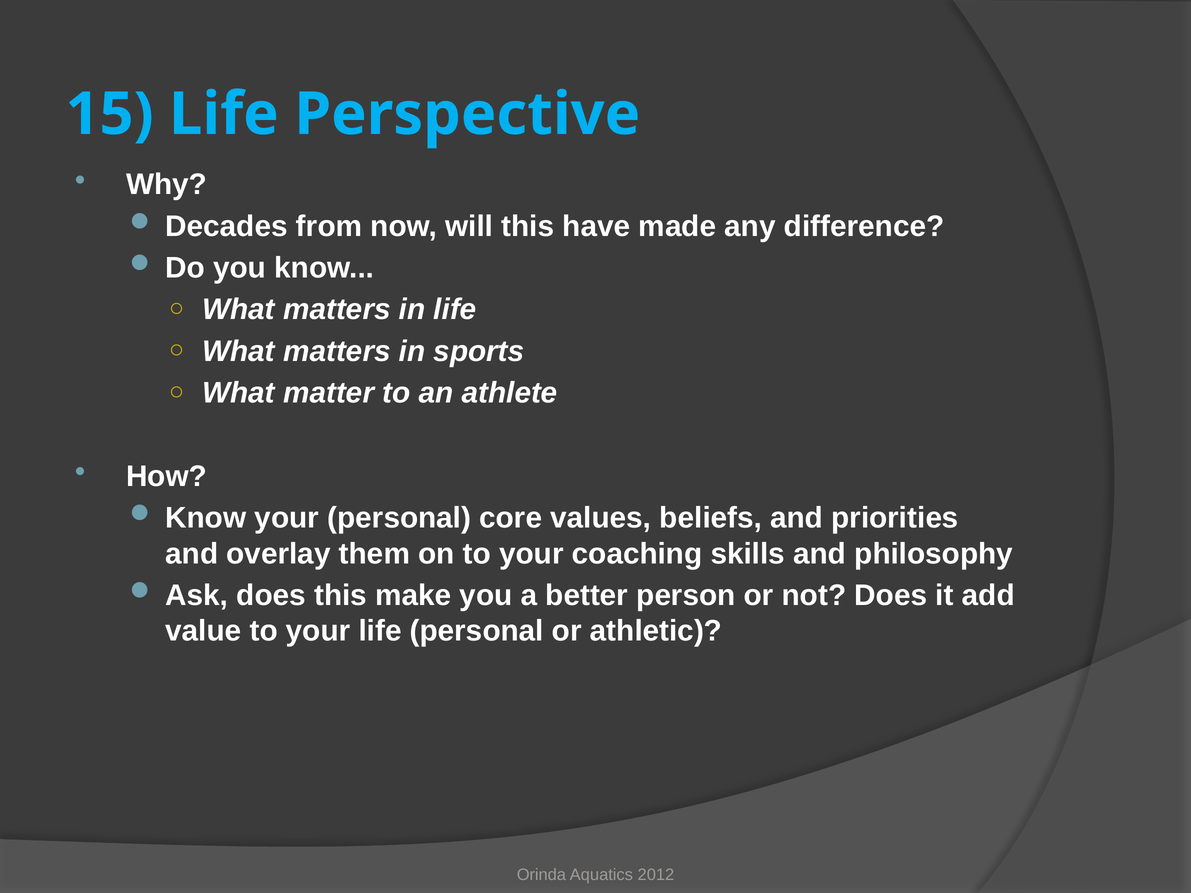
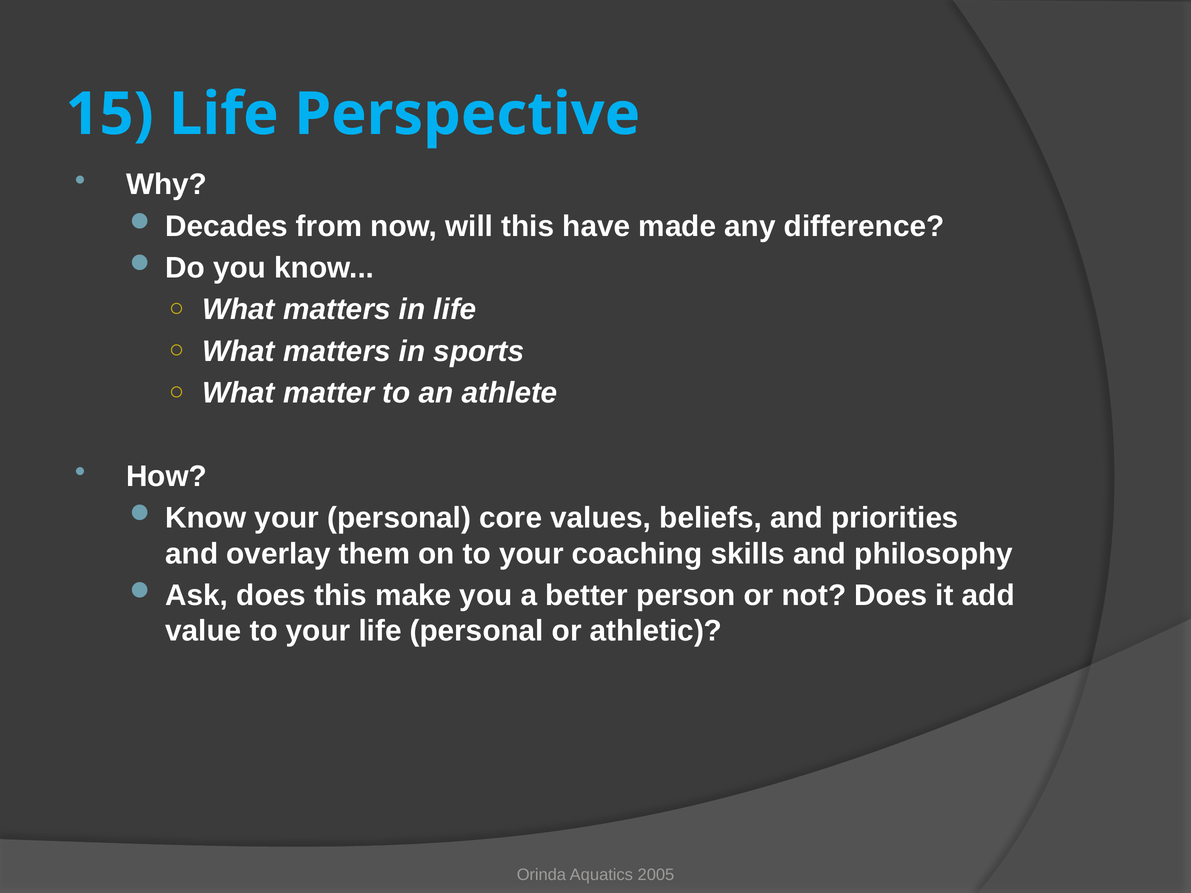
2012: 2012 -> 2005 (656, 875)
